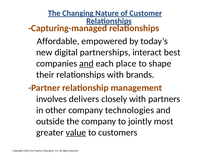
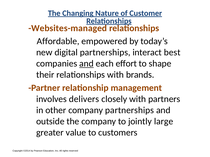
Capturing-managed: Capturing-managed -> Websites-managed (68, 28)
place: place -> effort (126, 64)
company technologies: technologies -> partnerships (130, 110)
most: most -> large (164, 122)
value underline: present -> none (76, 133)
